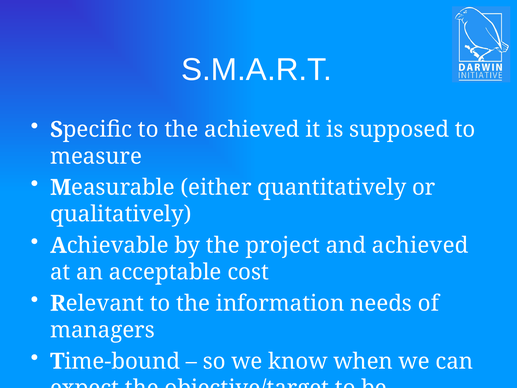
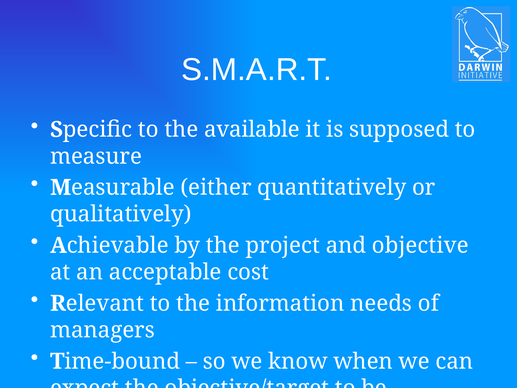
the achieved: achieved -> available (252, 130)
and achieved: achieved -> objective (420, 245)
